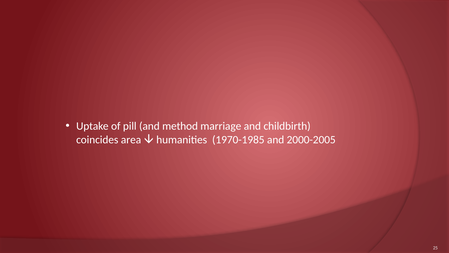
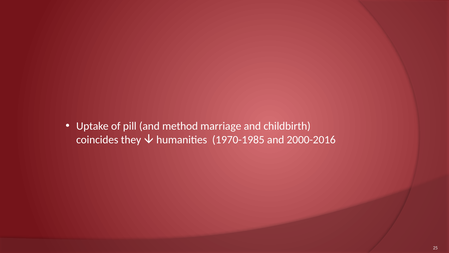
area: area -> they (131, 139)
2000-2005: 2000-2005 -> 2000-2016 (311, 139)
